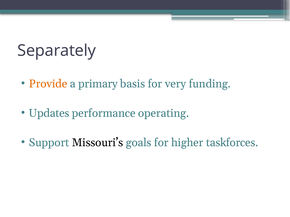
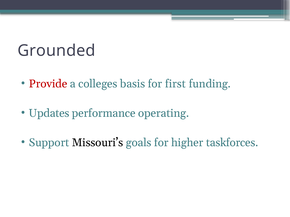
Separately: Separately -> Grounded (56, 51)
Provide colour: orange -> red (48, 84)
primary: primary -> colleges (98, 84)
very: very -> first (175, 84)
